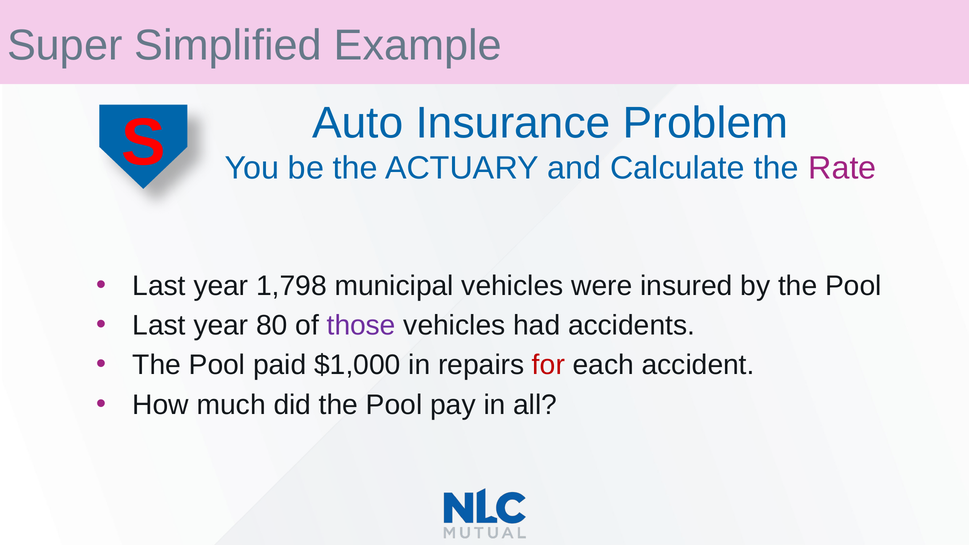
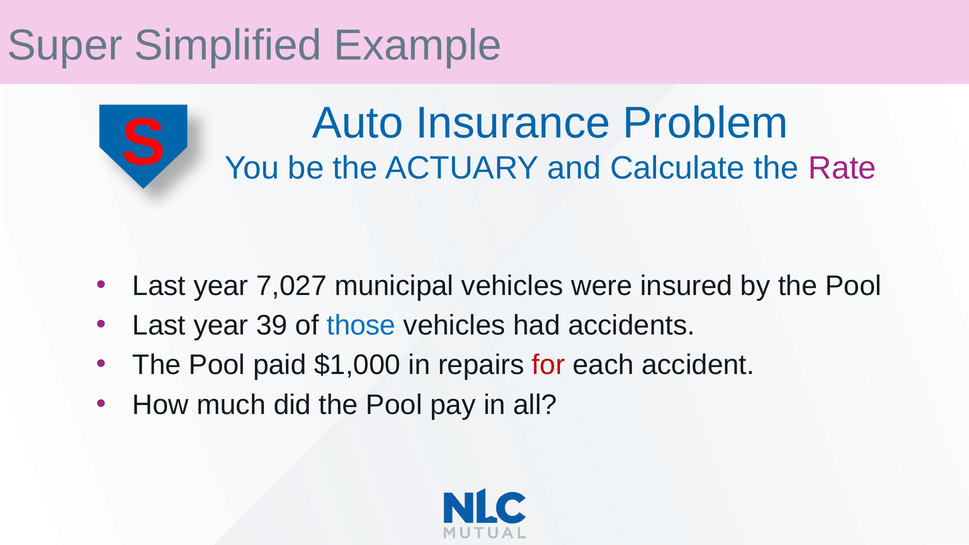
1,798: 1,798 -> 7,027 (292, 286)
80: 80 -> 39 (272, 326)
those colour: purple -> blue (361, 326)
